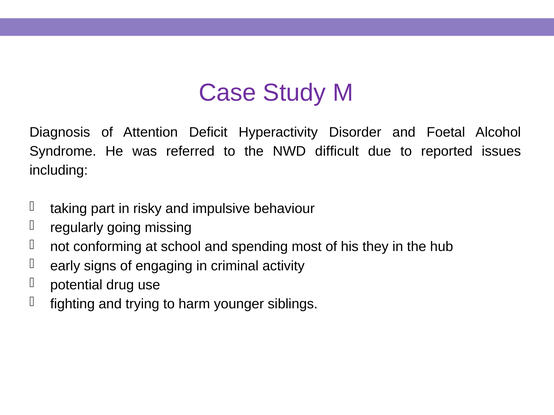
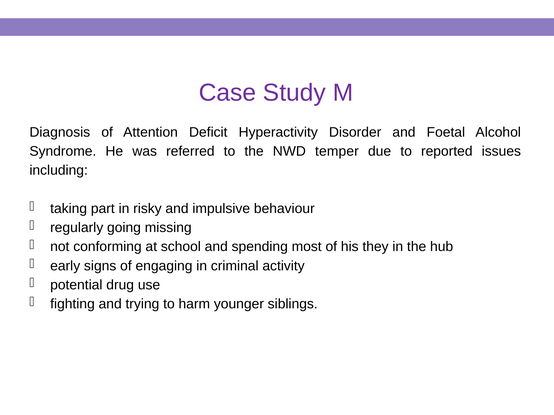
difficult: difficult -> temper (337, 152)
